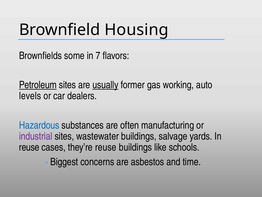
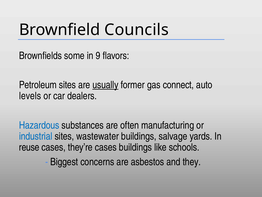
Housing: Housing -> Councils (137, 30)
7: 7 -> 9 (98, 56)
Petroleum underline: present -> none (38, 85)
working: working -> connect (178, 85)
industrial colour: purple -> blue (36, 136)
they’re reuse: reuse -> cases (106, 147)
time: time -> they (192, 162)
